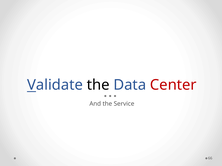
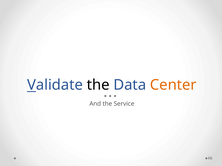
Center colour: red -> orange (173, 85)
